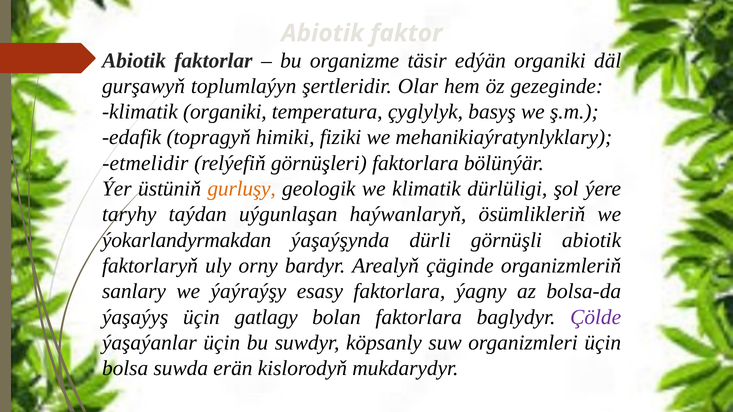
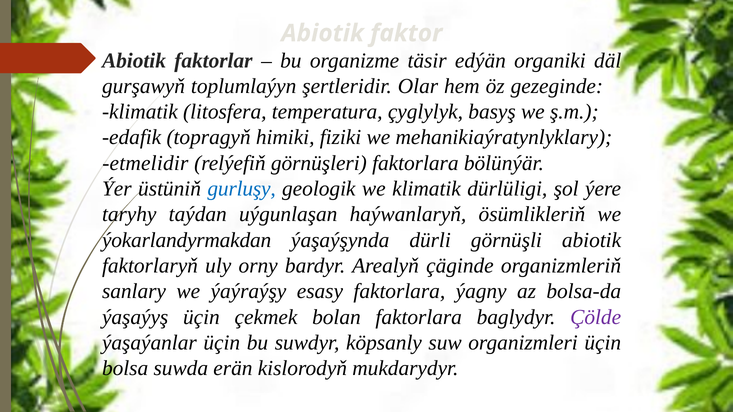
klimatik organiki: organiki -> litosfera (225, 112)
gurluşy colour: orange -> blue (242, 189)
gatlagy: gatlagy -> çekmek (266, 317)
